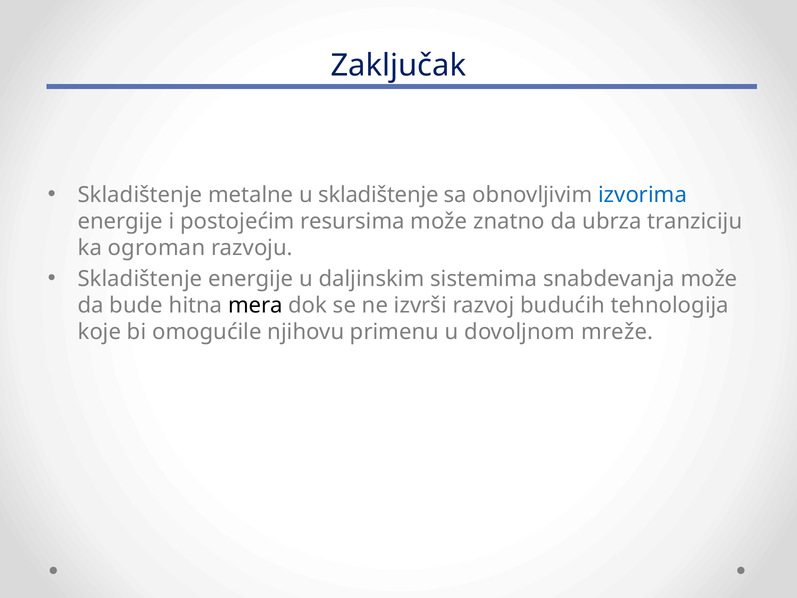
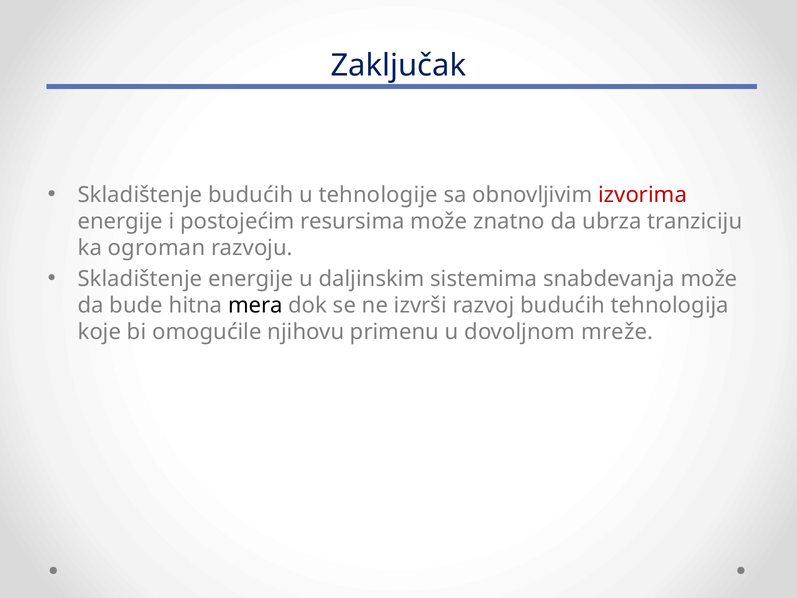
Skladištenje metalne: metalne -> budućih (251, 195)
u skladištenje: skladištenje -> tehnologije (378, 195)
izvorima colour: blue -> red (643, 195)
